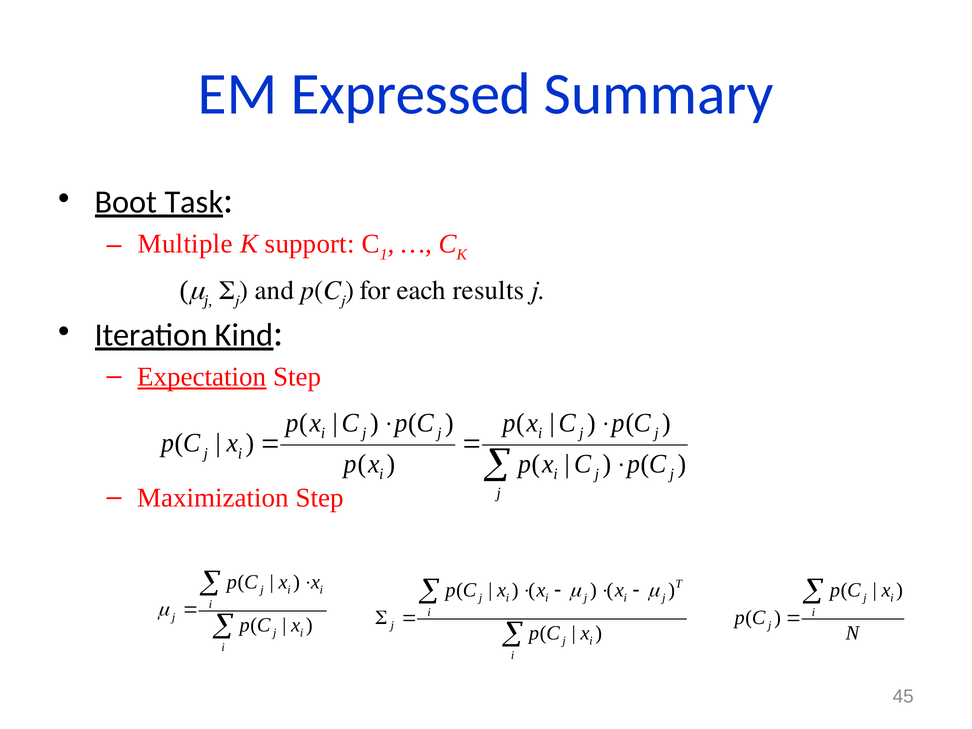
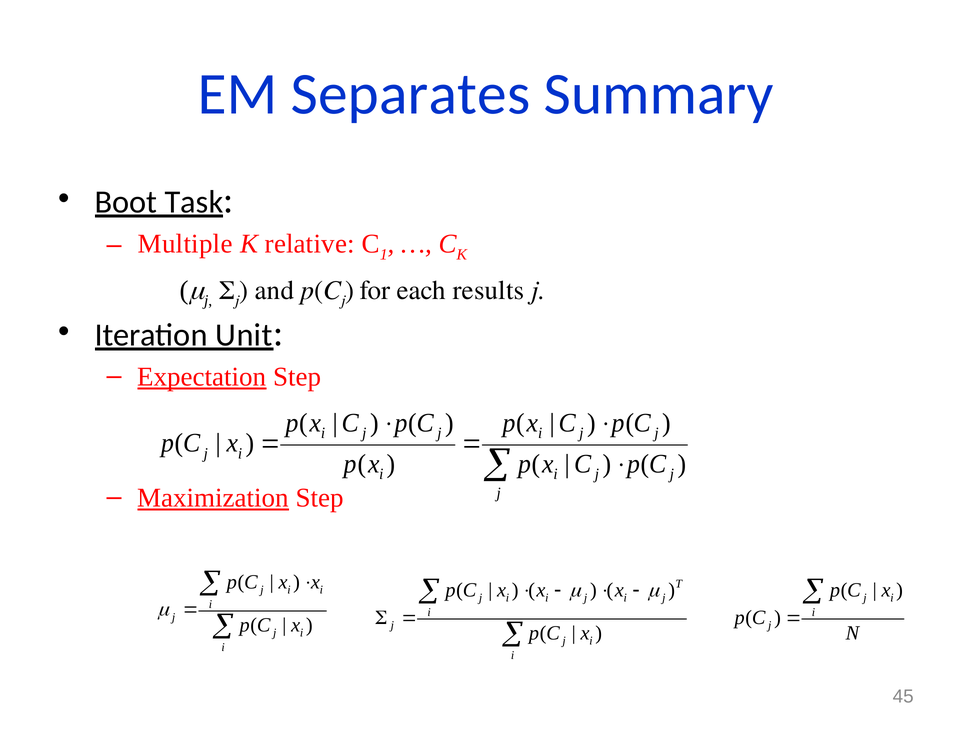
Expressed: Expressed -> Separates (411, 94)
support: support -> relative (310, 244)
Kind: Kind -> Unit (244, 335)
Maximization underline: none -> present (213, 498)
